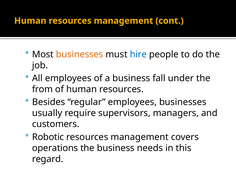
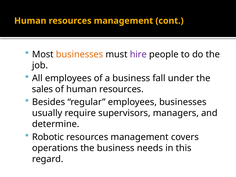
hire colour: blue -> purple (138, 54)
from: from -> sales (42, 89)
customers: customers -> determine (56, 124)
